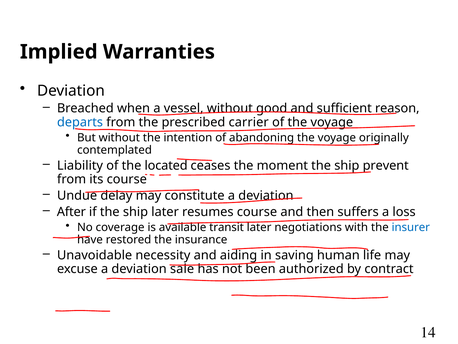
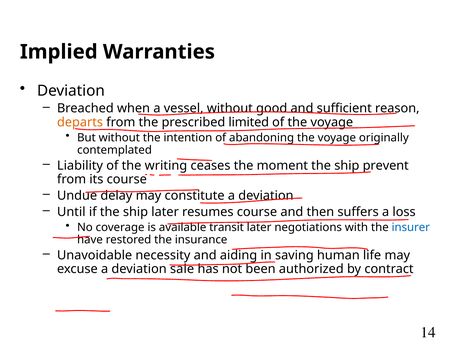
departs colour: blue -> orange (80, 122)
carrier: carrier -> limited (249, 122)
located: located -> writing (166, 165)
After: After -> Until (71, 212)
